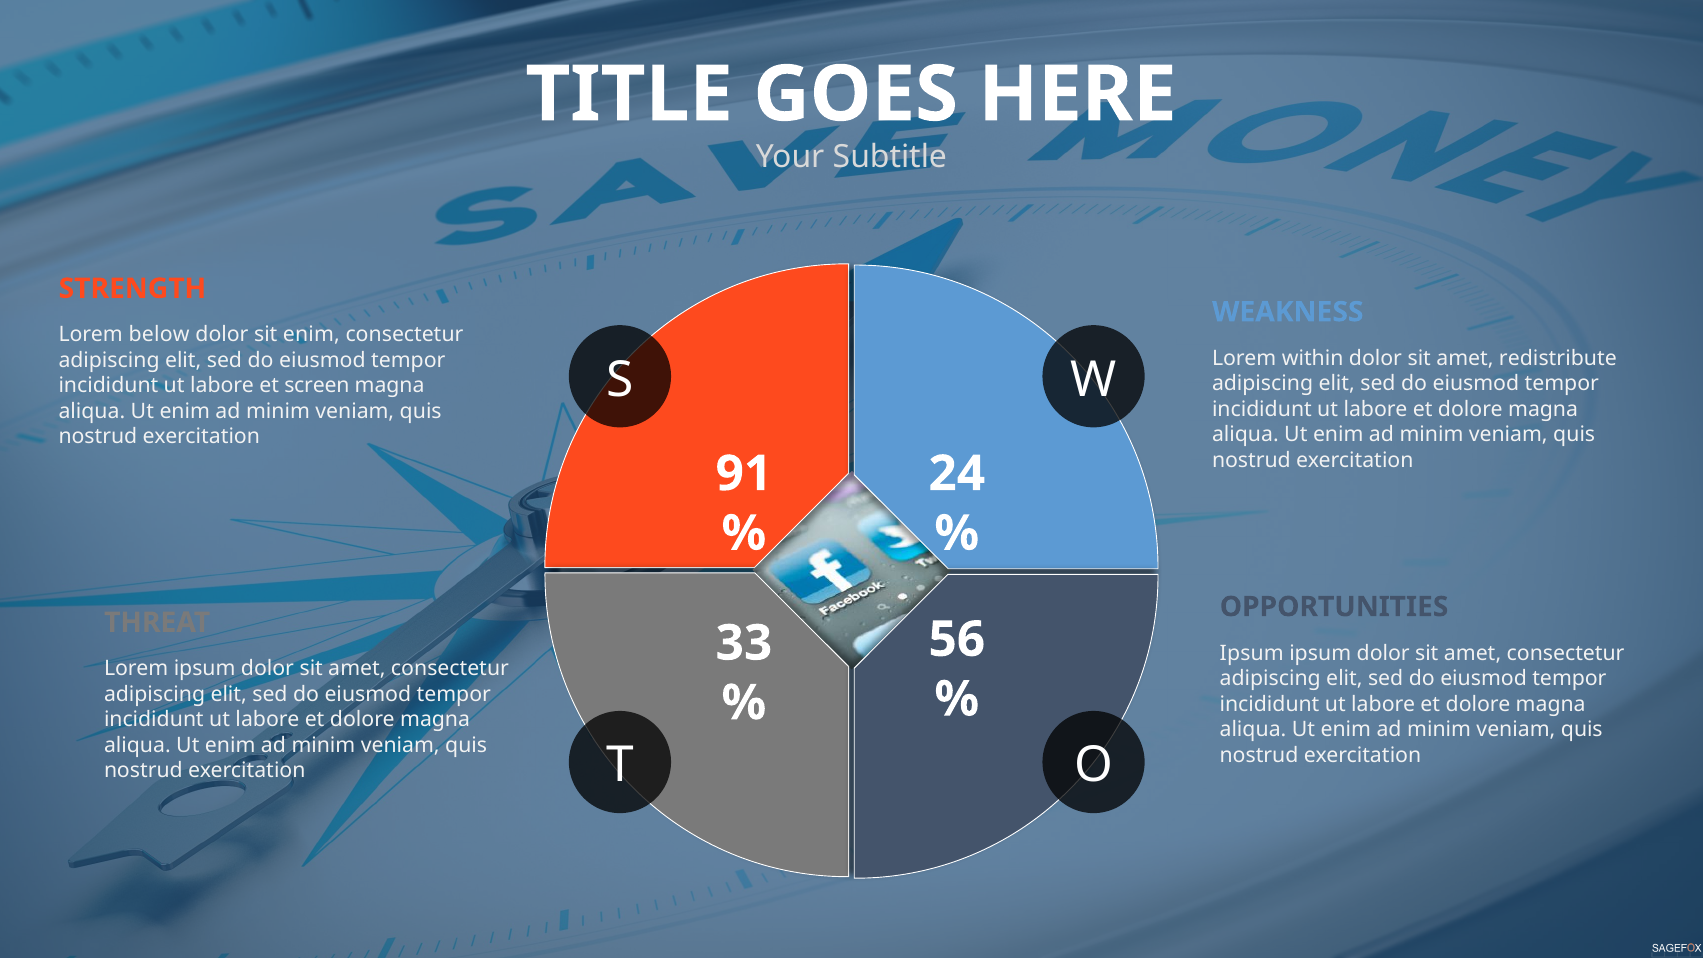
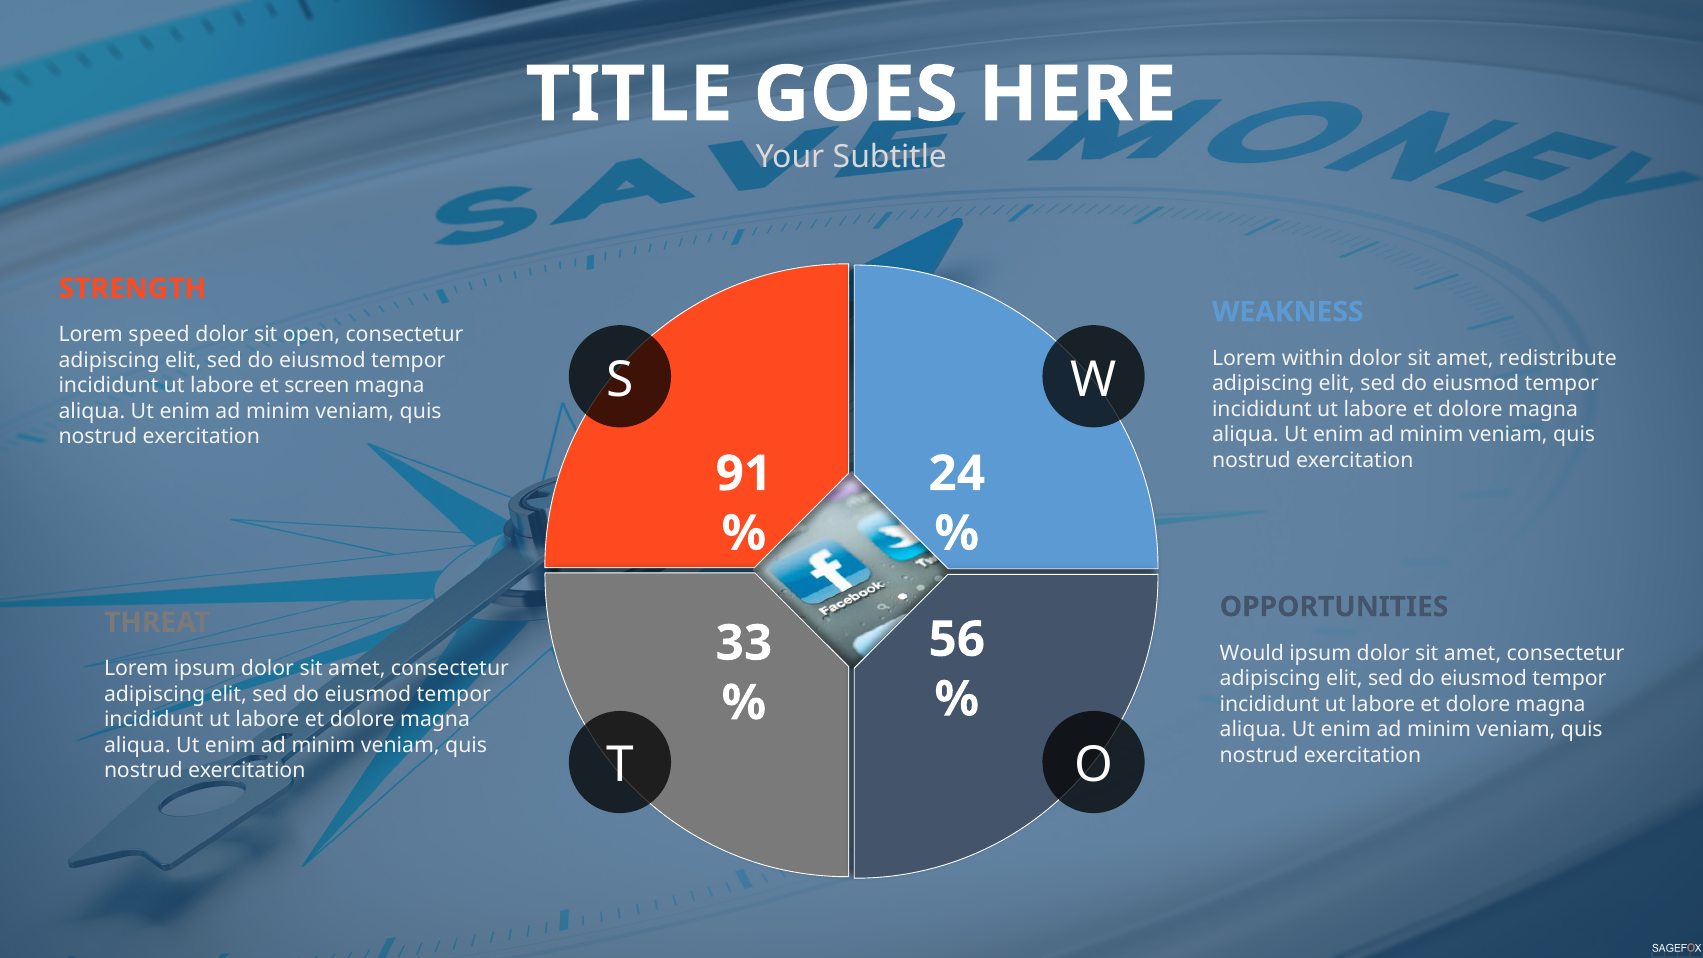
below: below -> speed (159, 335)
sit enim: enim -> open (311, 335)
Ipsum: Ipsum -> Would (1252, 653)
